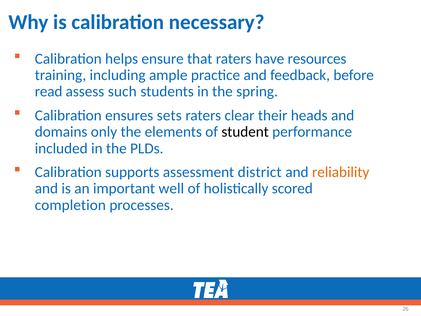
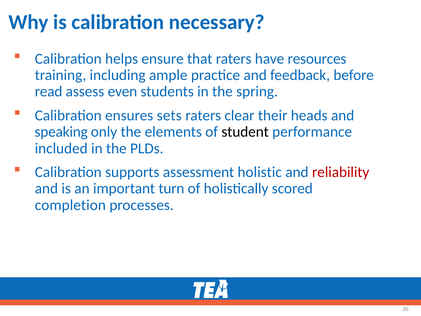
such: such -> even (122, 92)
domains: domains -> speaking (61, 132)
district: district -> holistic (260, 172)
reliability colour: orange -> red (341, 172)
well: well -> turn (171, 188)
